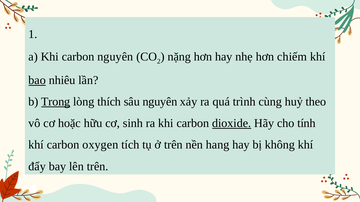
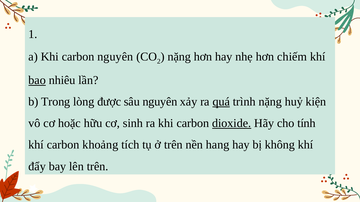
Trong underline: present -> none (56, 102)
thích: thích -> được (109, 102)
quá underline: none -> present (221, 102)
trình cùng: cùng -> nặng (270, 102)
theo: theo -> kiện (316, 102)
oxygen: oxygen -> khoảng (100, 145)
